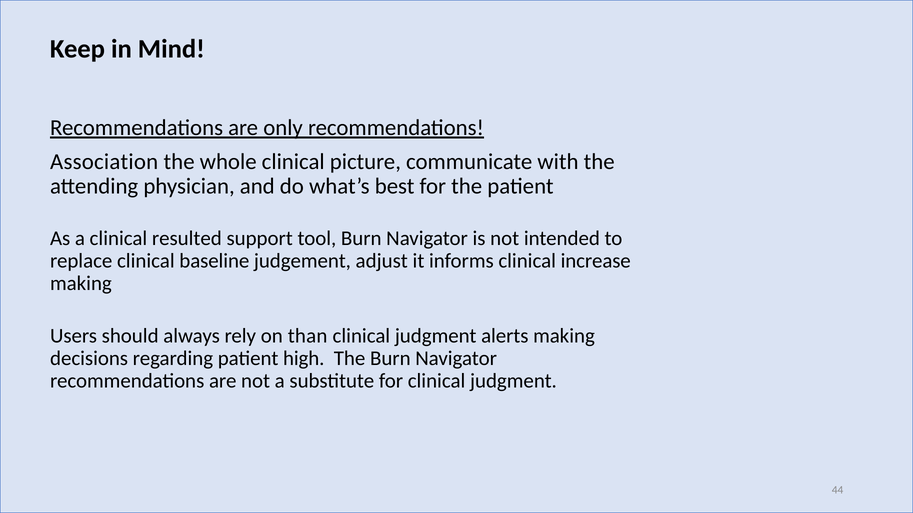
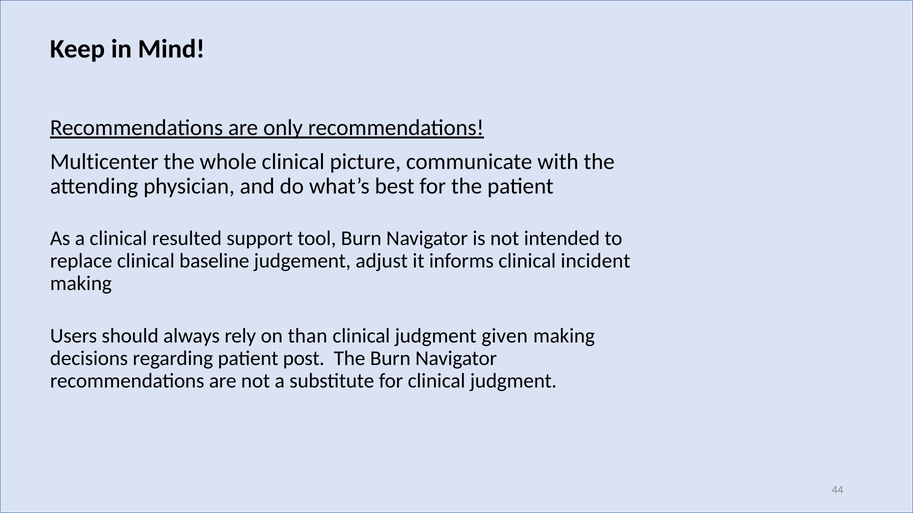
Association: Association -> Multicenter (104, 162)
increase: increase -> incident (596, 261)
alerts: alerts -> given (505, 336)
high: high -> post (304, 359)
